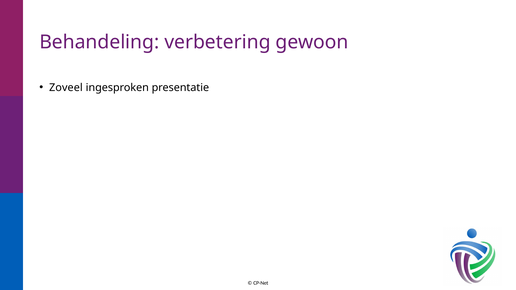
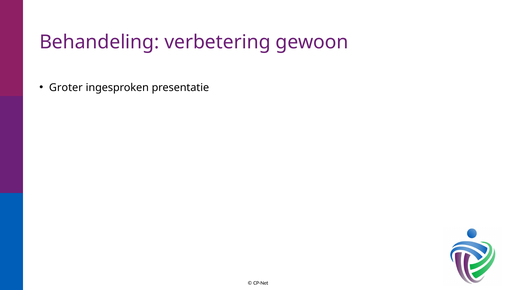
Zoveel: Zoveel -> Groter (66, 88)
